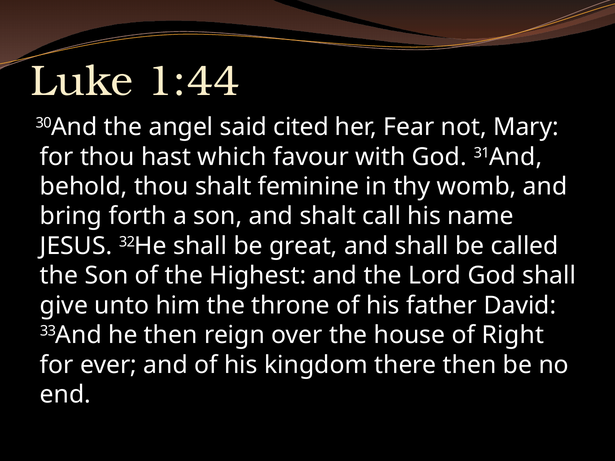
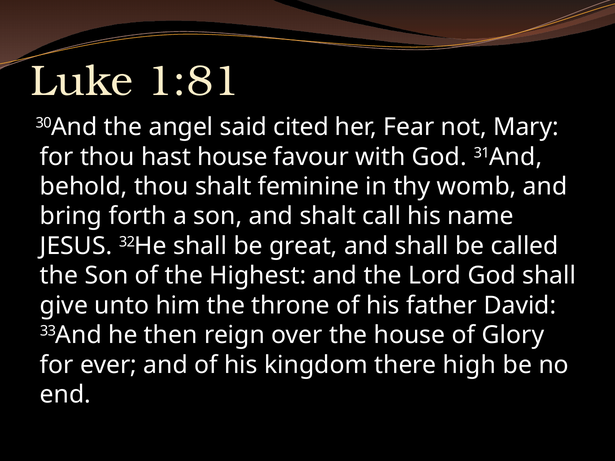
1:44: 1:44 -> 1:81 (193, 81)
hast which: which -> house (232, 157)
Right: Right -> Glory (513, 335)
there then: then -> high (469, 365)
